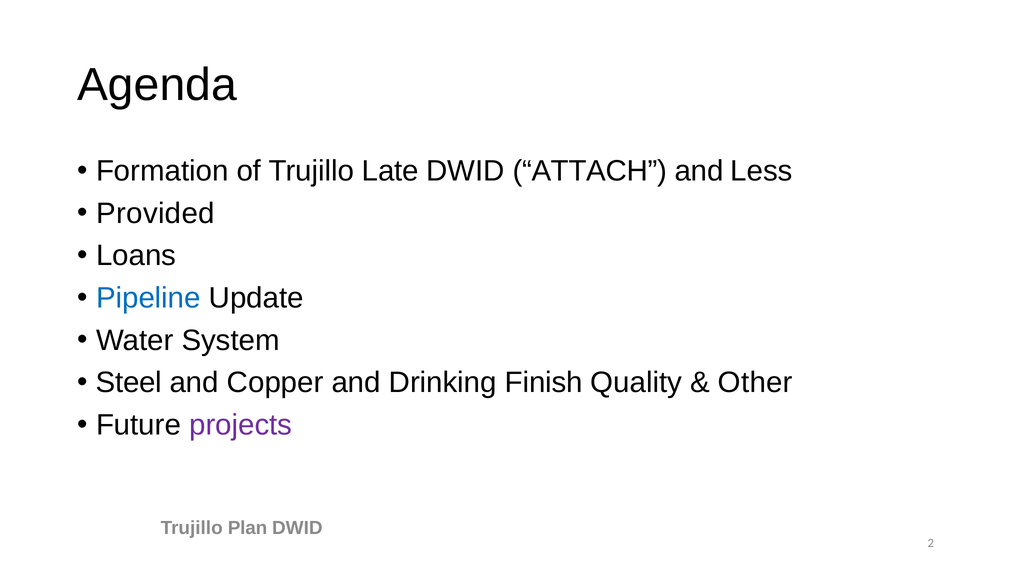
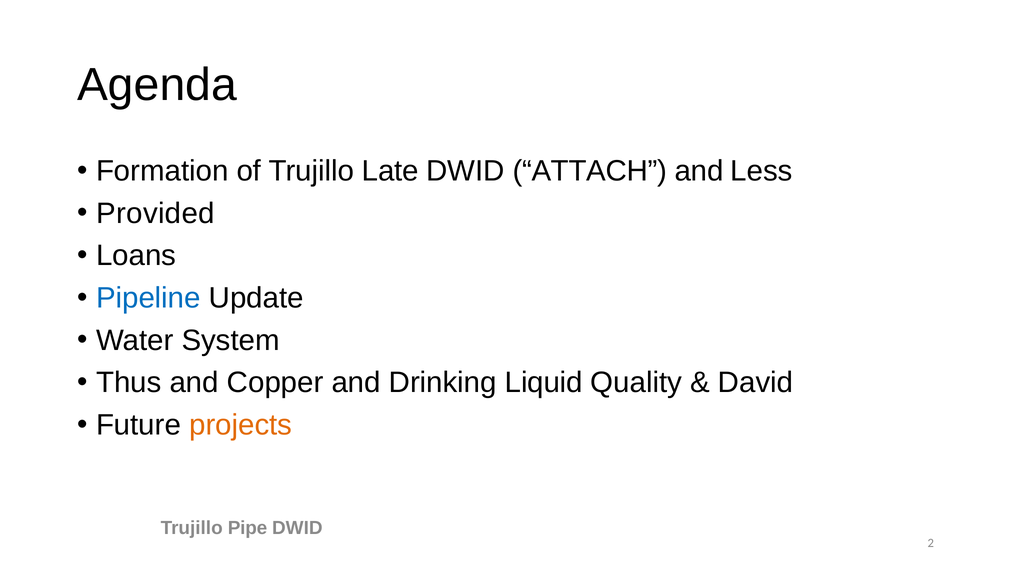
Steel: Steel -> Thus (129, 383)
Finish: Finish -> Liquid (544, 383)
Other: Other -> David (756, 383)
projects colour: purple -> orange (241, 425)
Plan: Plan -> Pipe (248, 528)
